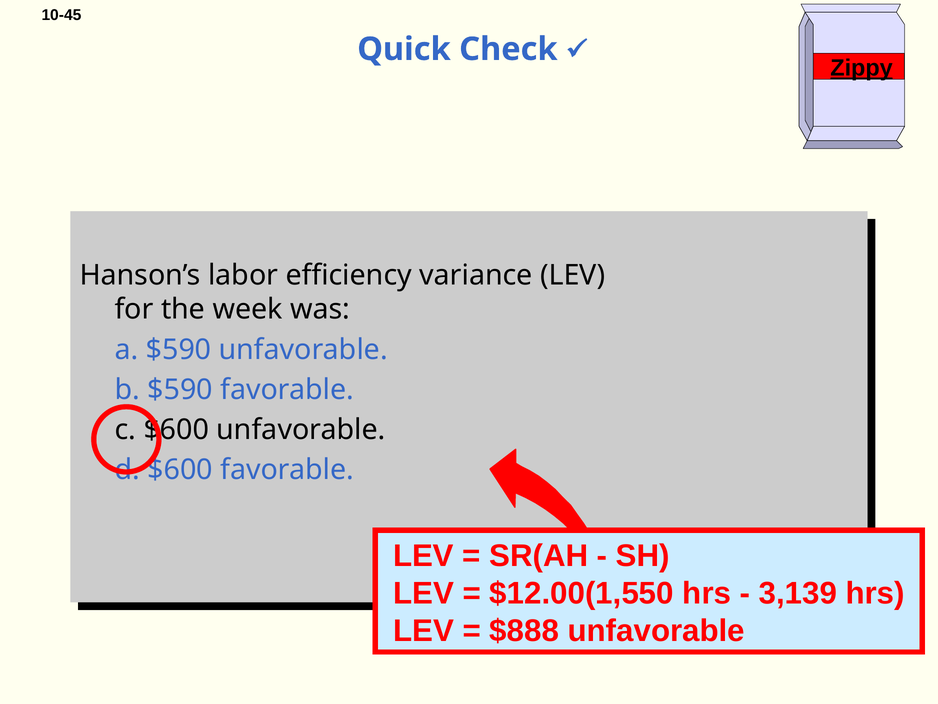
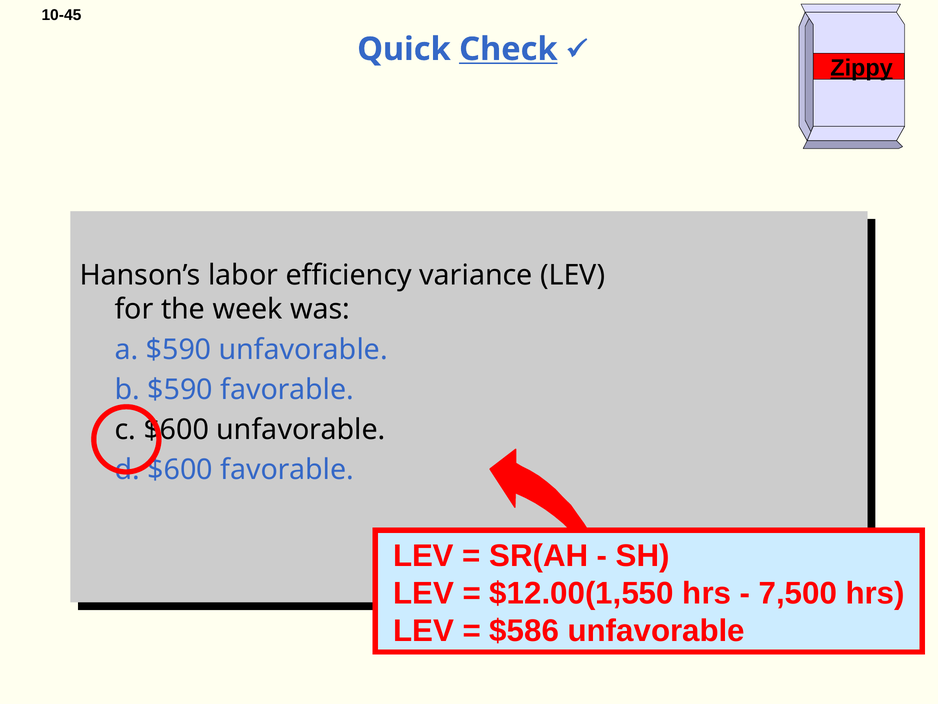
Check underline: none -> present (508, 49)
3,139: 3,139 -> 7,500 (798, 593)
$888: $888 -> $586 (524, 630)
